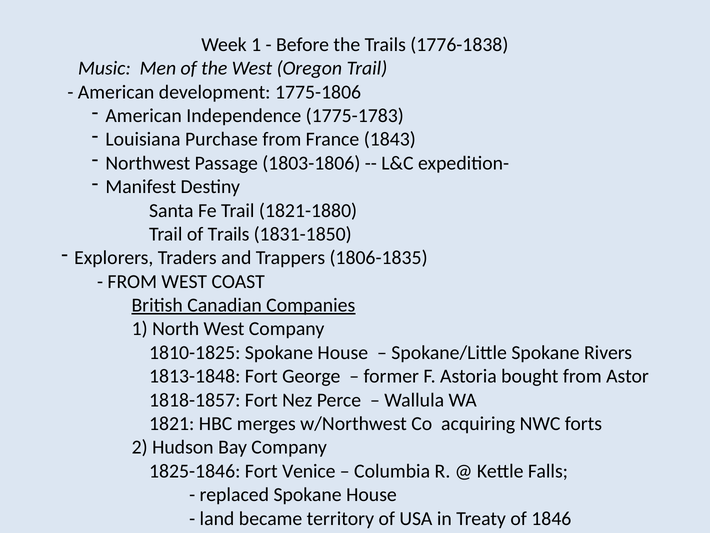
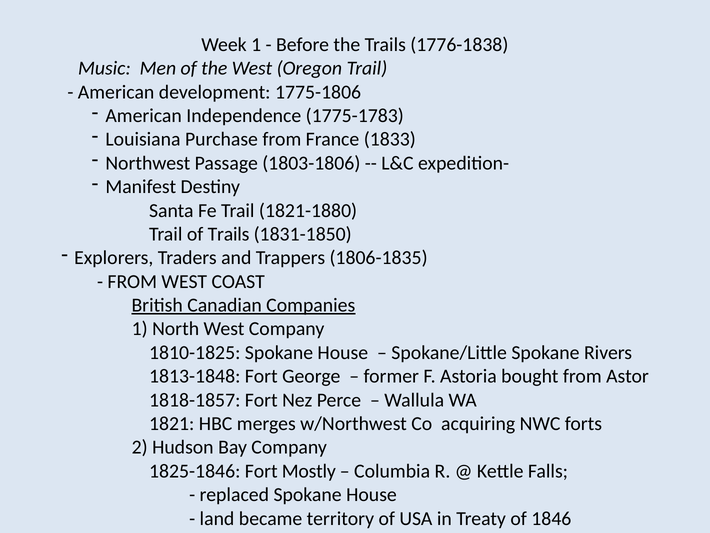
1843: 1843 -> 1833 (390, 139)
Venice: Venice -> Mostly (309, 471)
